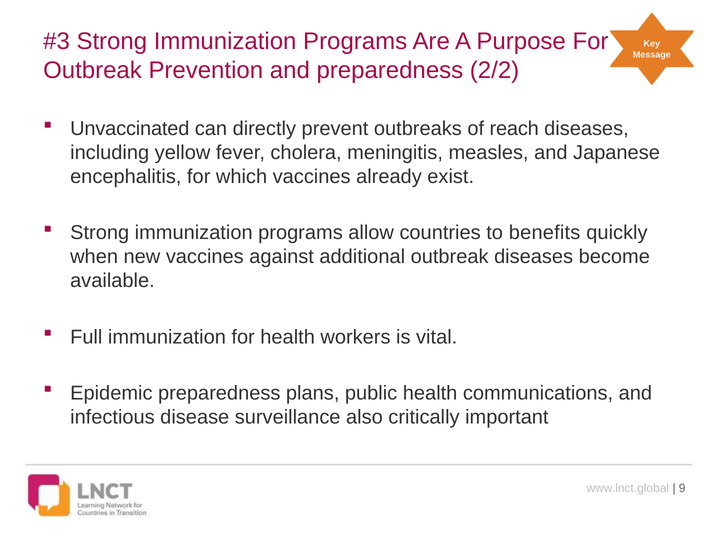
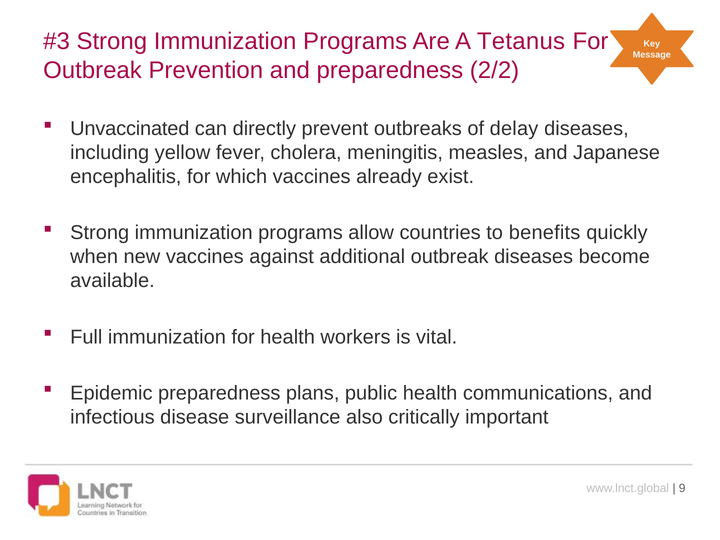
Purpose: Purpose -> Tetanus (521, 41)
reach: reach -> delay (514, 129)
